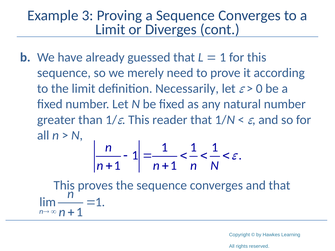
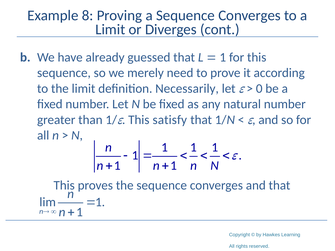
3: 3 -> 8 (88, 16)
reader: reader -> satisfy (170, 120)
